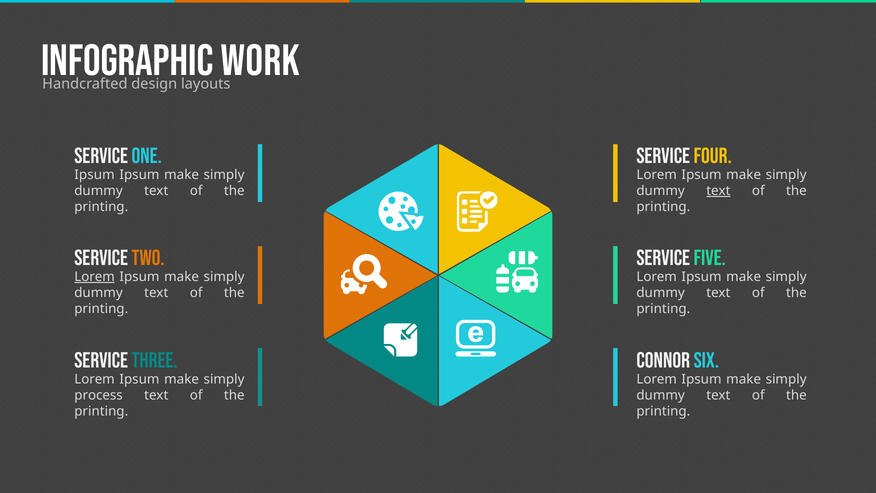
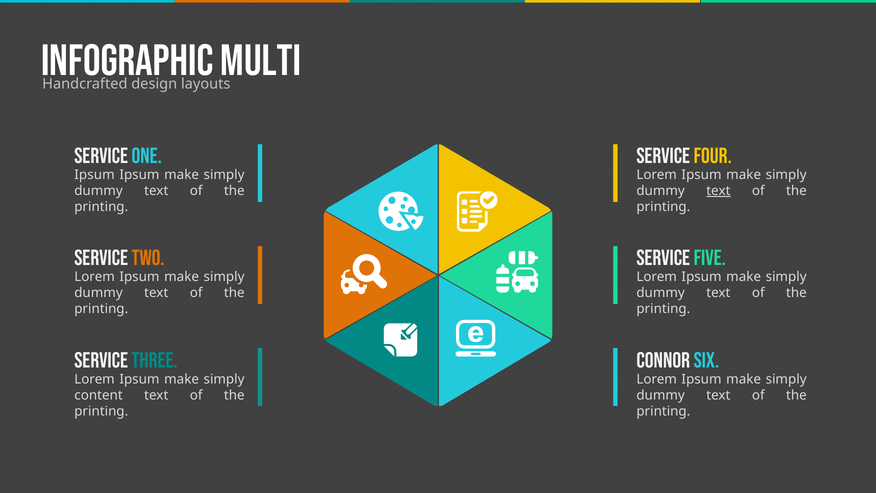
WORK: WORK -> MULTI (261, 61)
Lorem underline: present -> none (95, 277)
process: process -> content (99, 395)
